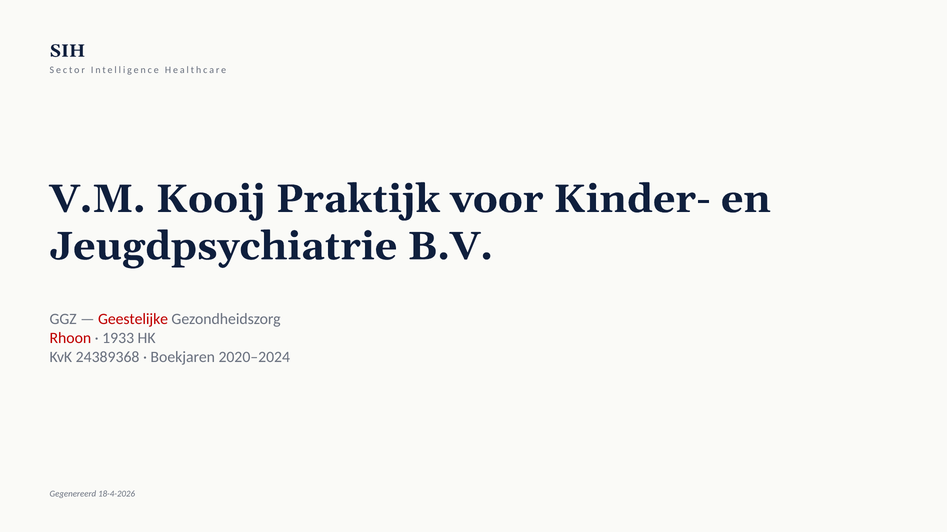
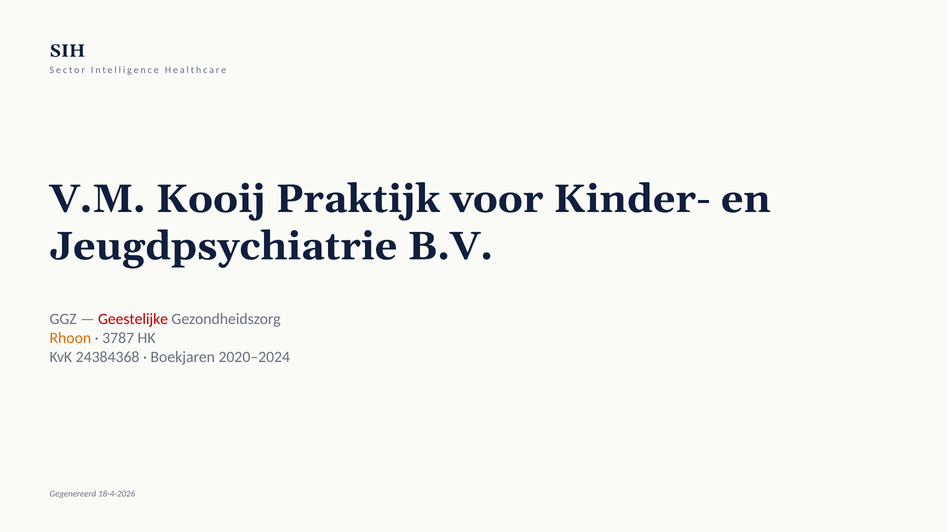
Rhoon colour: red -> orange (70, 338)
1933: 1933 -> 3787 (118, 338)
24389368: 24389368 -> 24384368 (108, 357)
